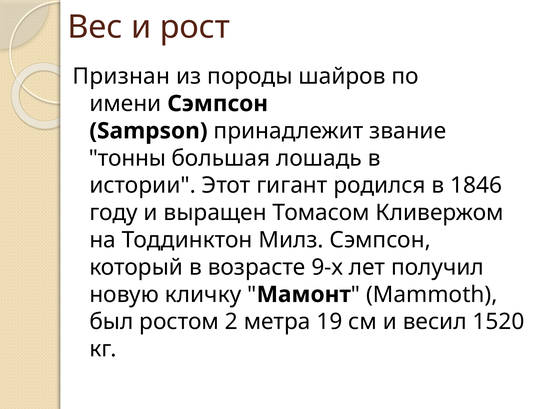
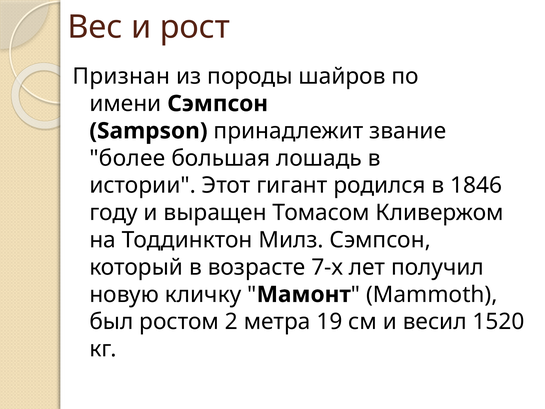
тонны: тонны -> более (127, 158)
9-х: 9-х -> 7-х (327, 267)
